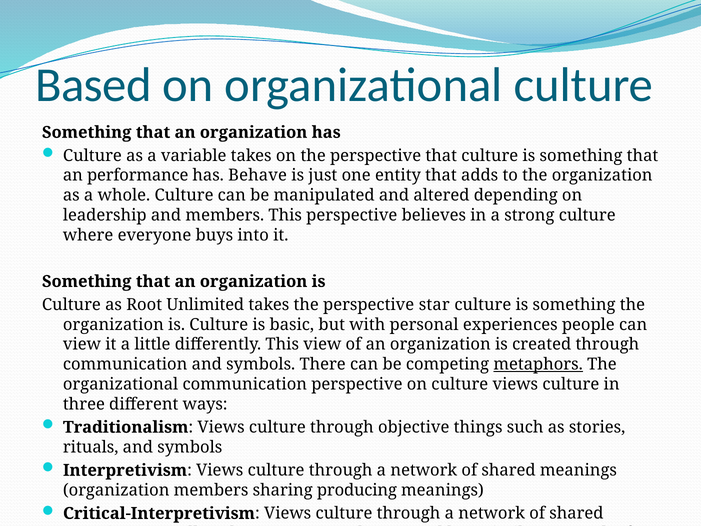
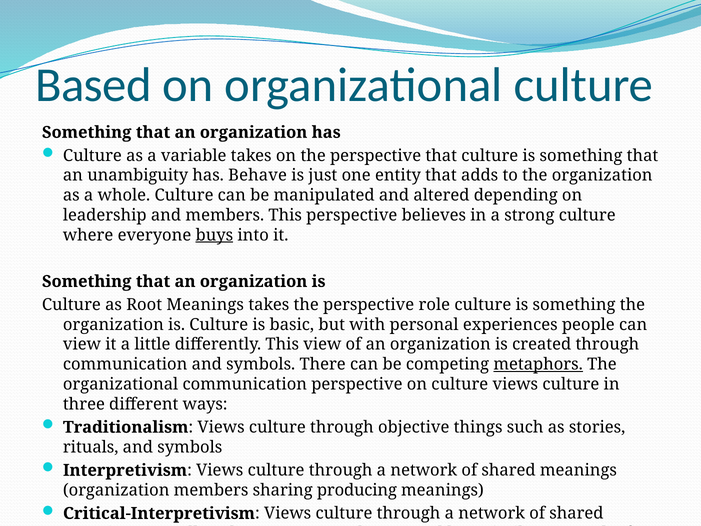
performance: performance -> unambiguity (138, 175)
buys underline: none -> present (214, 235)
Root Unlimited: Unlimited -> Meanings (205, 305)
star: star -> role (434, 305)
